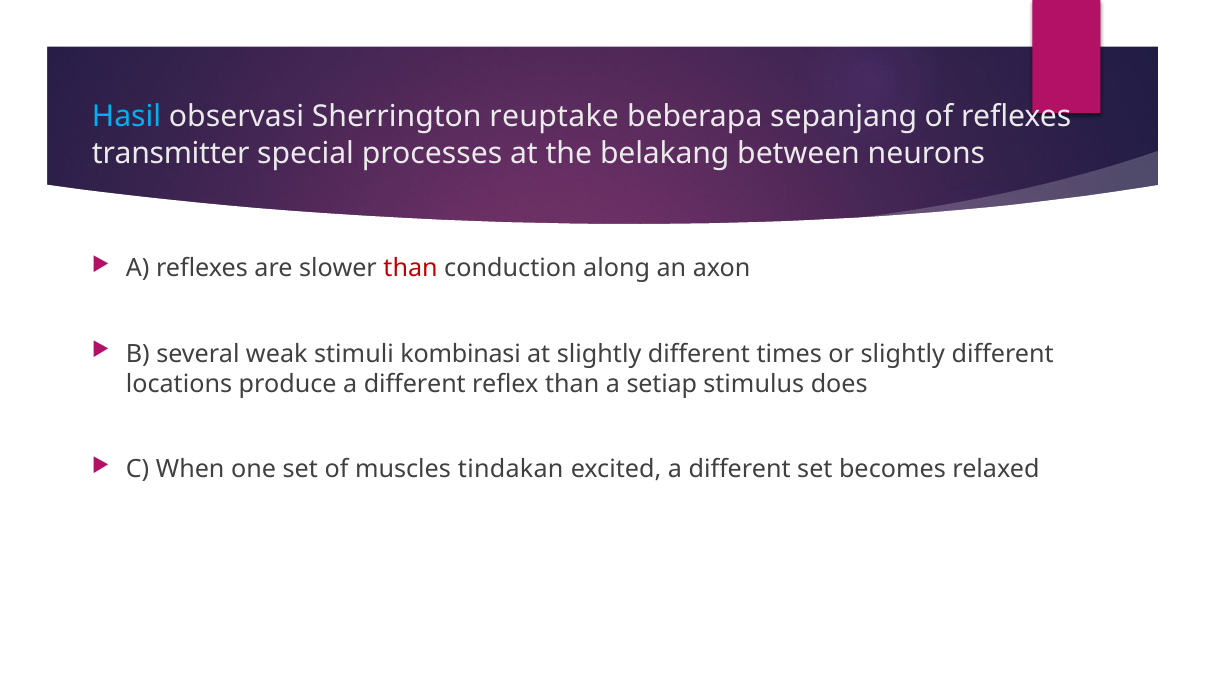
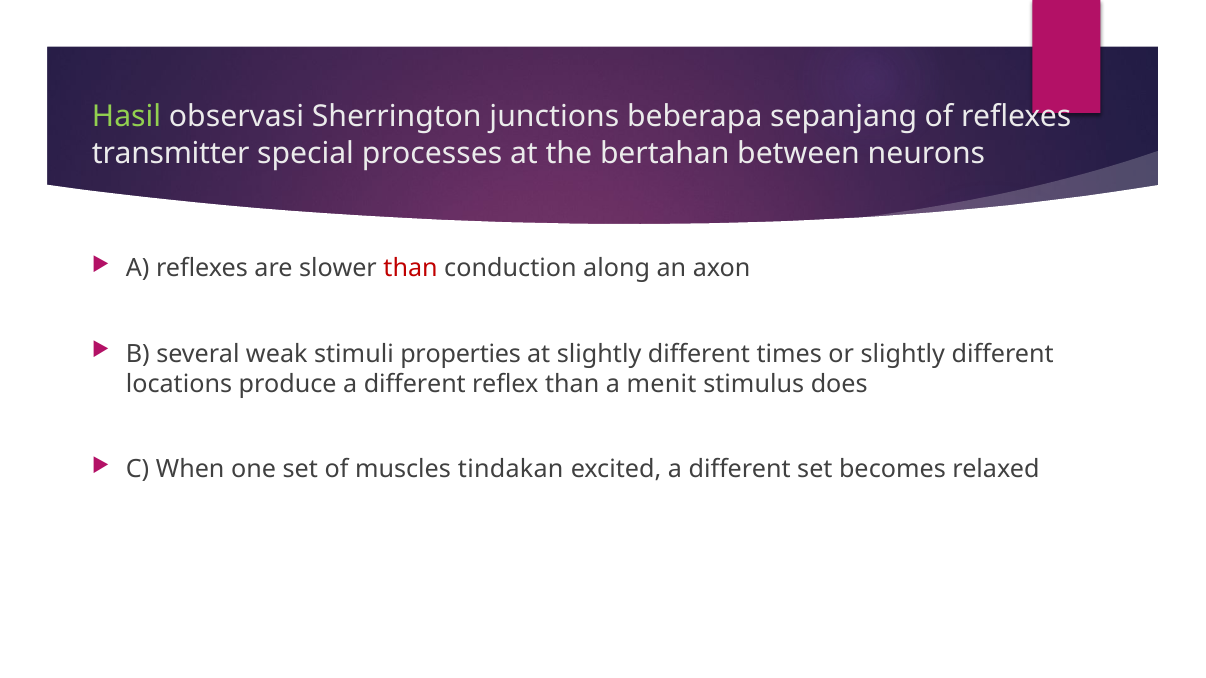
Hasil colour: light blue -> light green (127, 117)
reuptake: reuptake -> junctions (554, 117)
belakang: belakang -> bertahan (665, 153)
kombinasi: kombinasi -> properties (461, 354)
setiap: setiap -> menit (662, 384)
